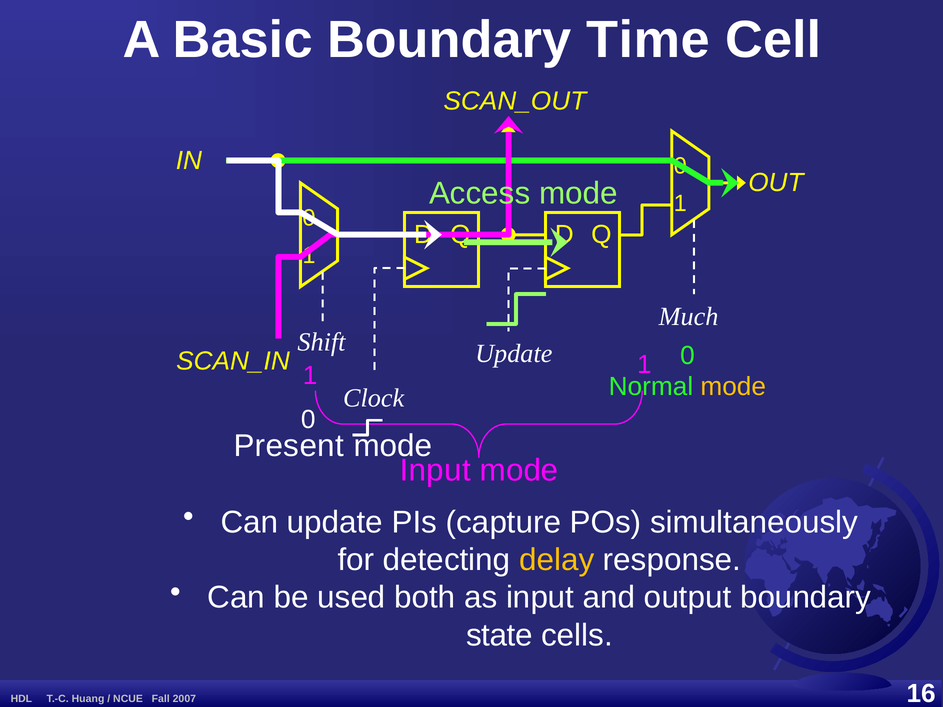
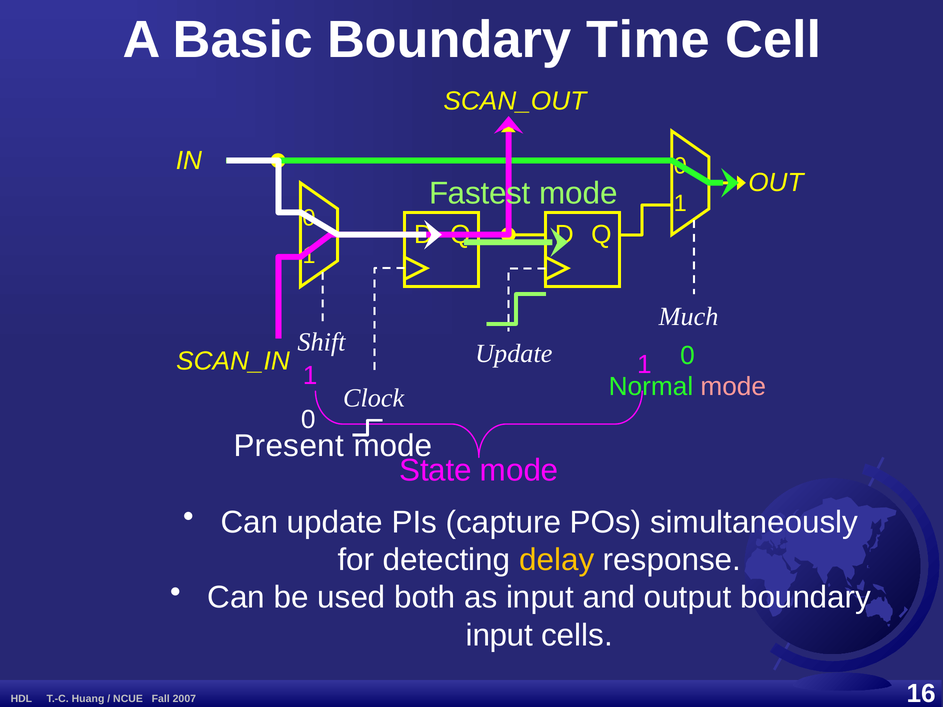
Access: Access -> Fastest (480, 194)
mode colour: yellow -> pink (733, 387)
Input: Input -> State (435, 470)
state: state -> input (499, 636)
